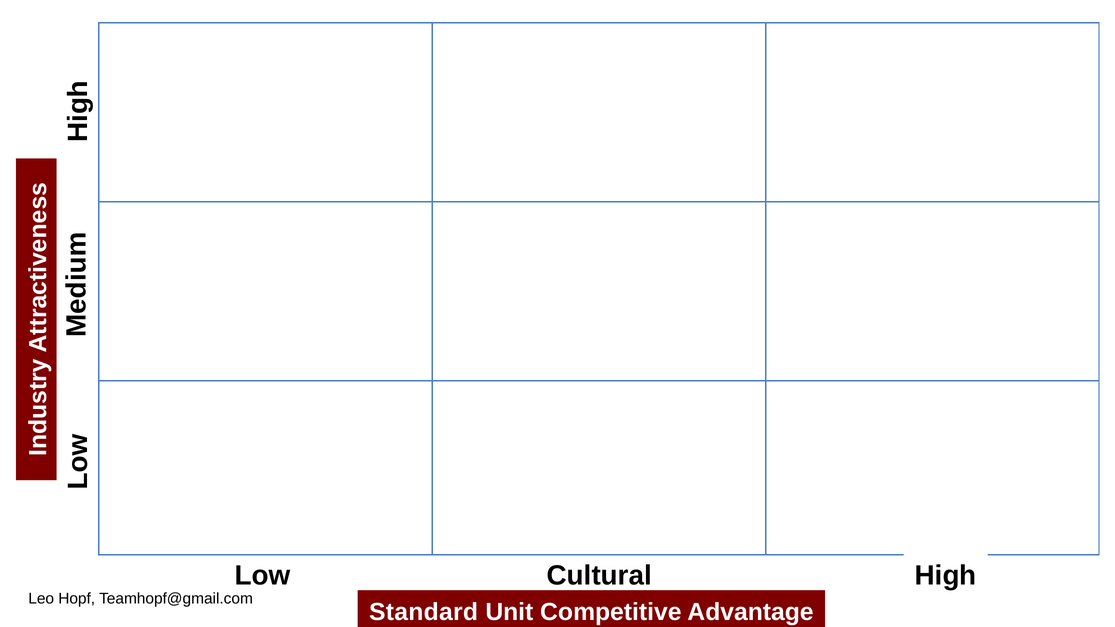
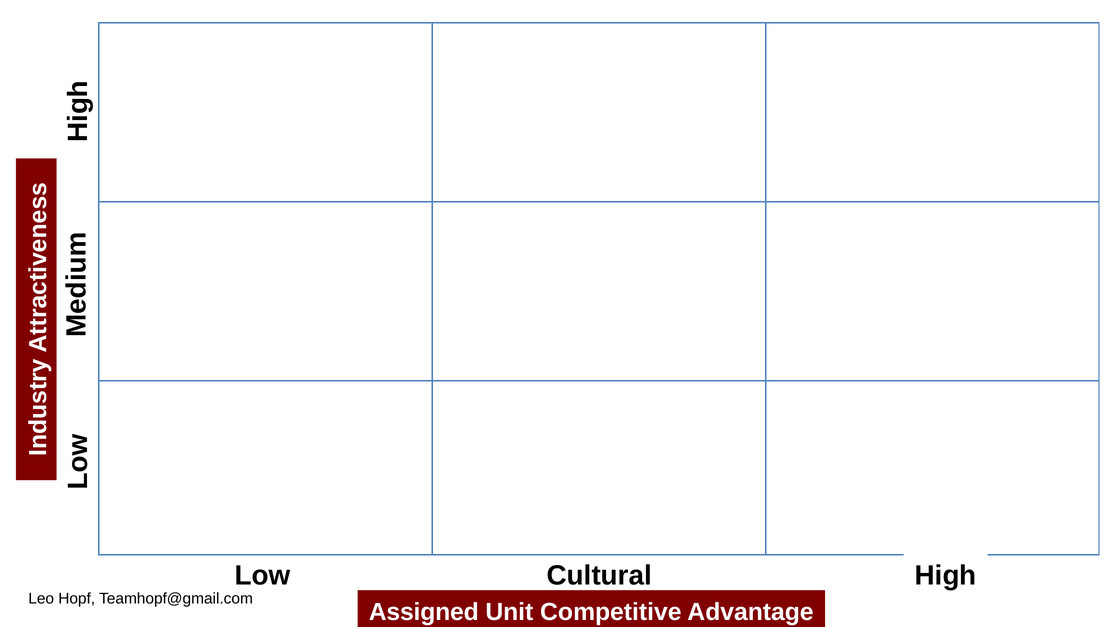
Standard: Standard -> Assigned (424, 612)
